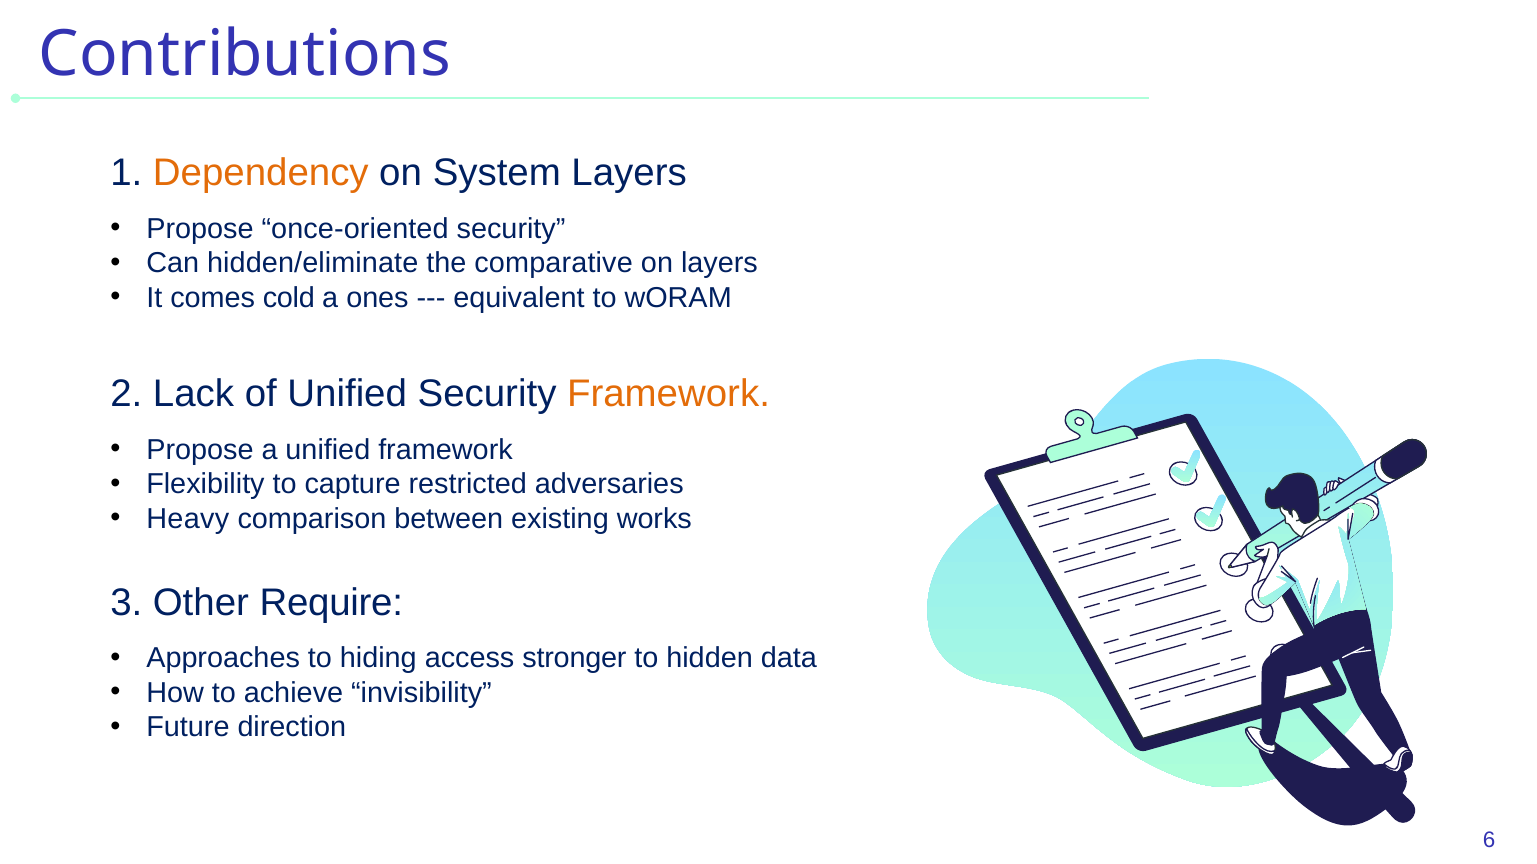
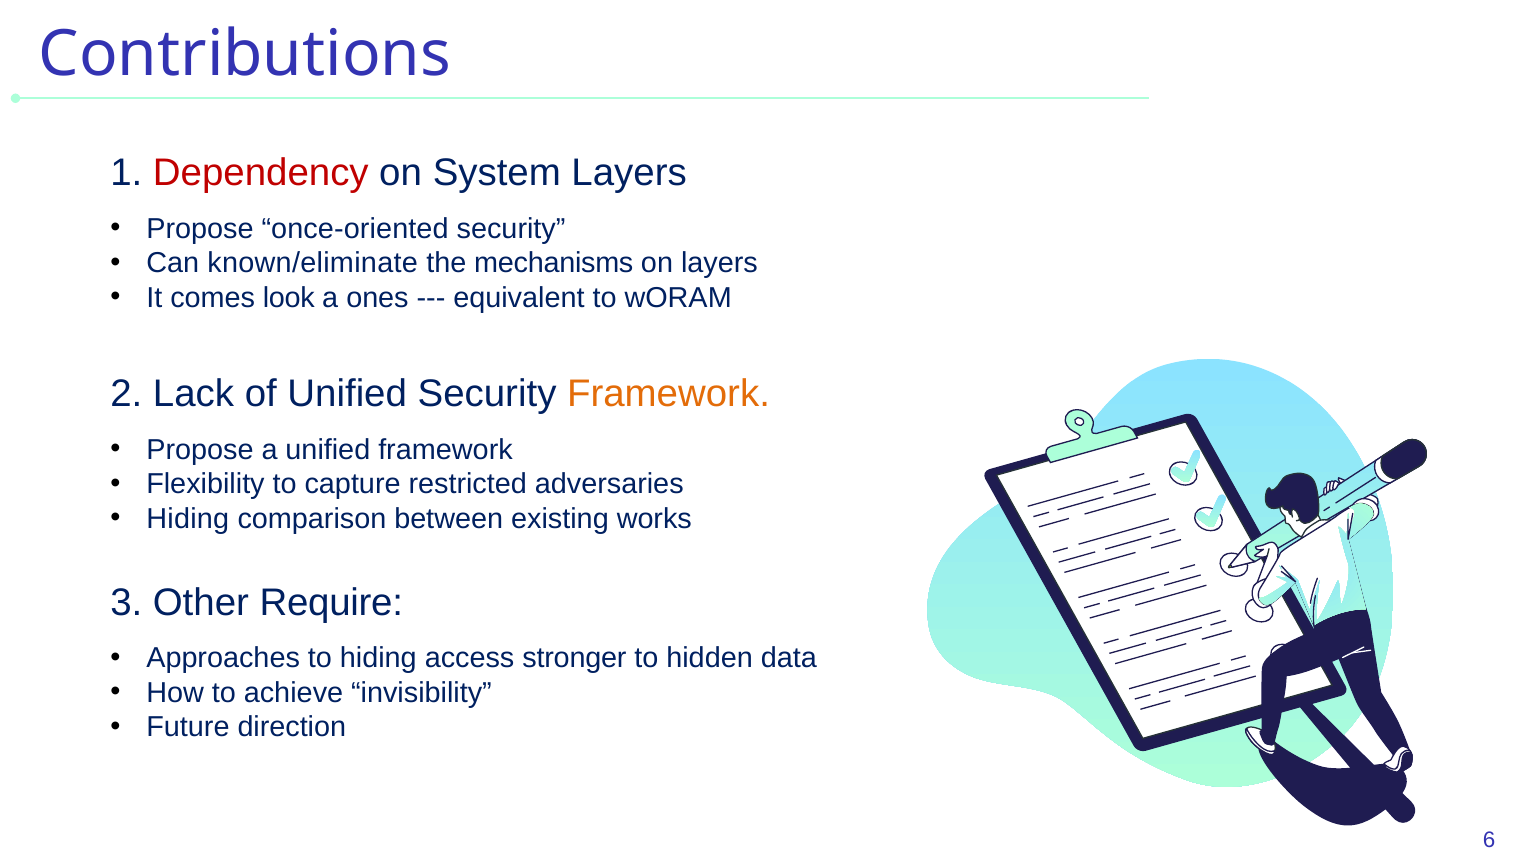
Dependency colour: orange -> red (261, 173)
hidden/eliminate: hidden/eliminate -> known/eliminate (313, 263)
comparative: comparative -> mechanisms (554, 263)
cold: cold -> look (289, 298)
Heavy: Heavy -> Hiding (188, 519)
